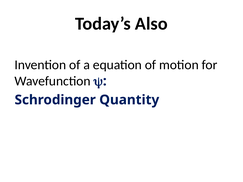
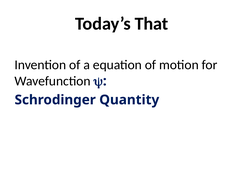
Also: Also -> That (151, 24)
